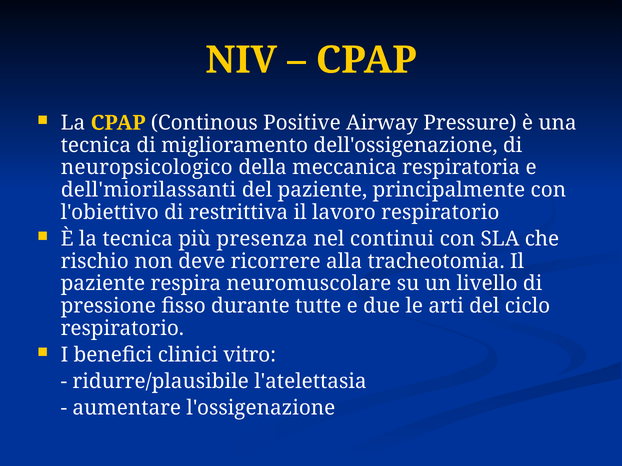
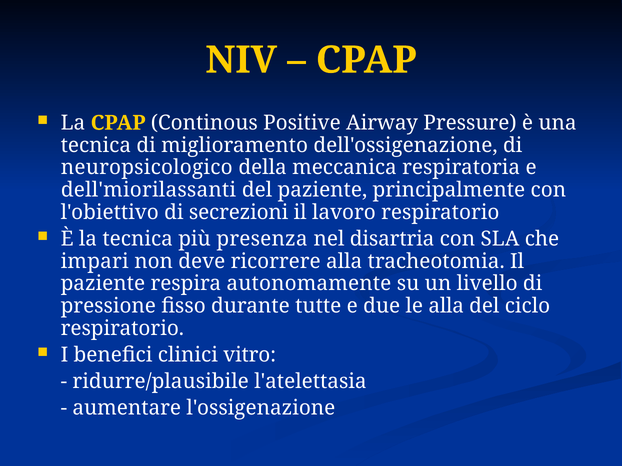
restrittiva: restrittiva -> secrezioni (239, 213)
continui: continui -> disartria (392, 239)
rischio: rischio -> impari (95, 261)
neuromuscolare: neuromuscolare -> autonomamente (309, 284)
le arti: arti -> alla (446, 306)
